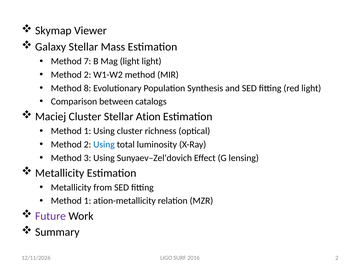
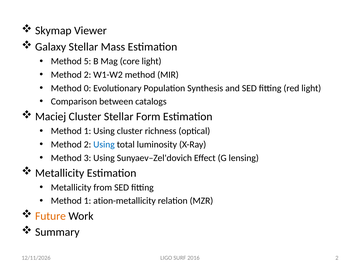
7: 7 -> 5 (87, 61)
Mag light: light -> core (130, 61)
8: 8 -> 0 (87, 88)
Ation: Ation -> Form (148, 117)
Future colour: purple -> orange (50, 216)
